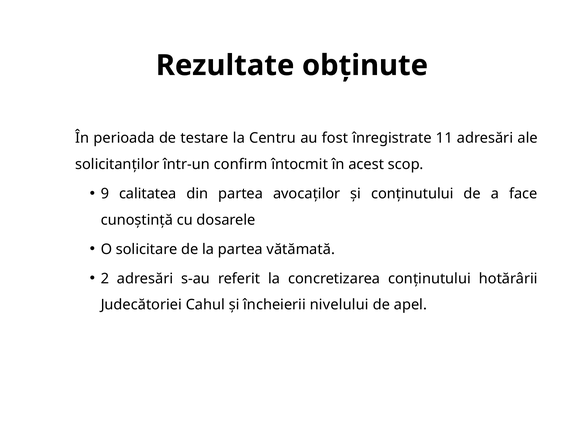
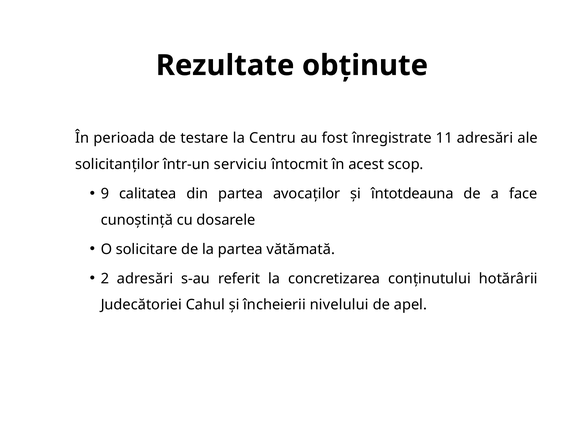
confirm: confirm -> serviciu (241, 164)
și conținutului: conținutului -> întotdeauna (412, 194)
